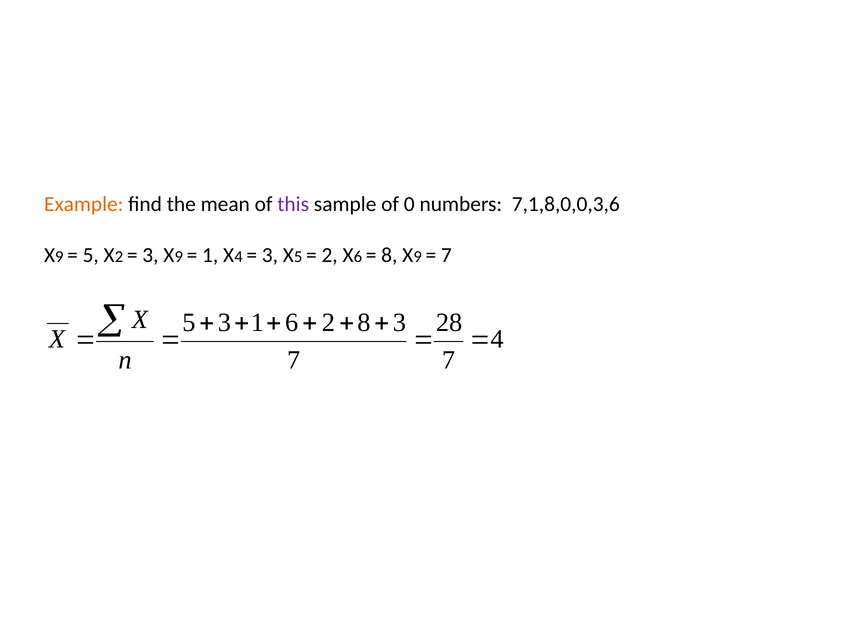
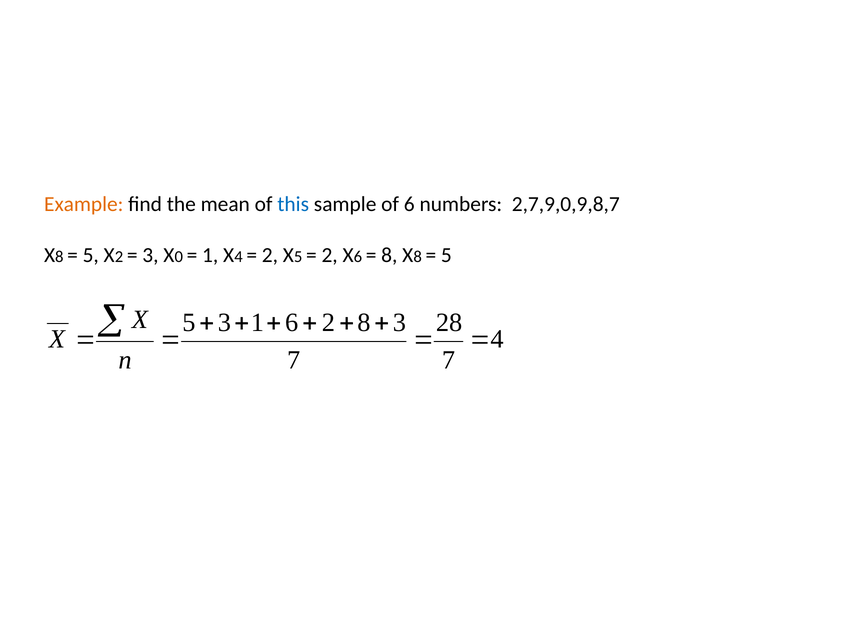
this colour: purple -> blue (293, 204)
of 0: 0 -> 6 (409, 204)
7,1,8,0,0,3,6: 7,1,8,0,0,3,6 -> 2,7,9,0,9,8,7 (566, 204)
9: 9 -> 8 (59, 257)
9: 9 -> 0 (179, 257)
3: 3 -> 2 (270, 256)
9: 9 -> 8 (418, 257)
7: 7 -> 5 (446, 256)
